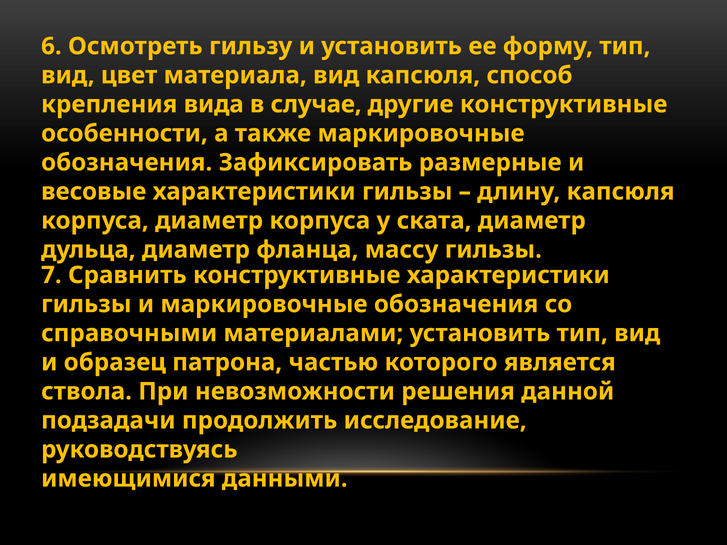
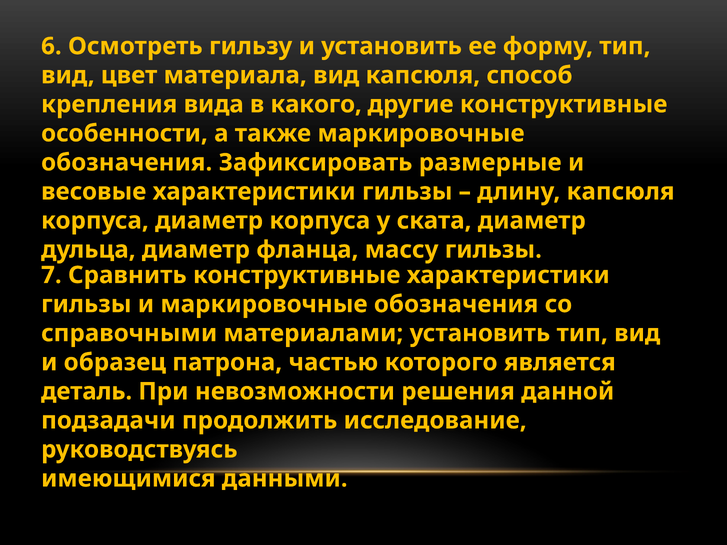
случае: случае -> какого (316, 104)
ствола: ствола -> деталь (87, 392)
